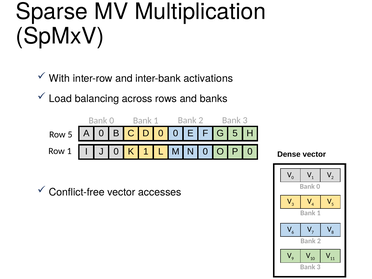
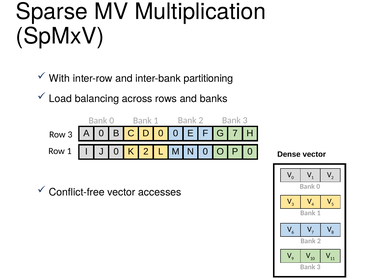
activations: activations -> partitioning (208, 78)
G 5: 5 -> 7 (235, 133)
Row 5: 5 -> 3 (70, 134)
K 1: 1 -> 2 (146, 152)
